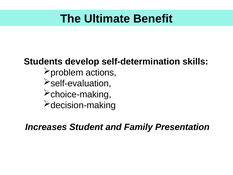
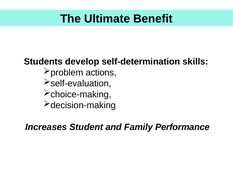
Presentation: Presentation -> Performance (182, 127)
